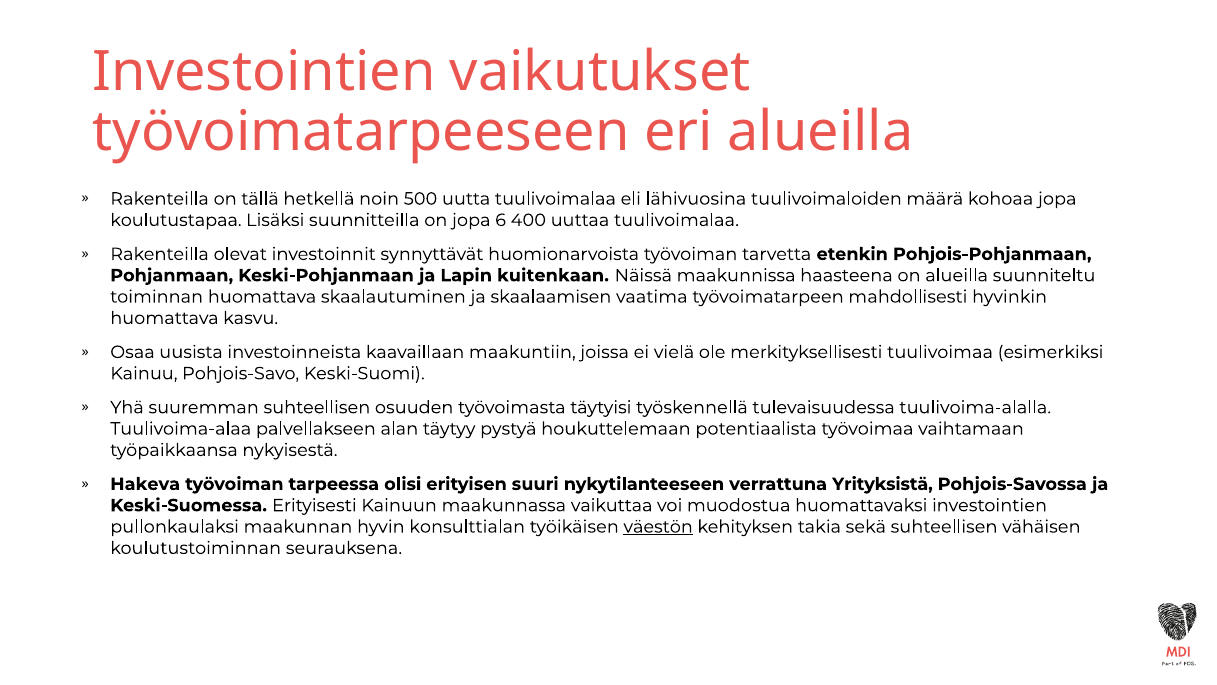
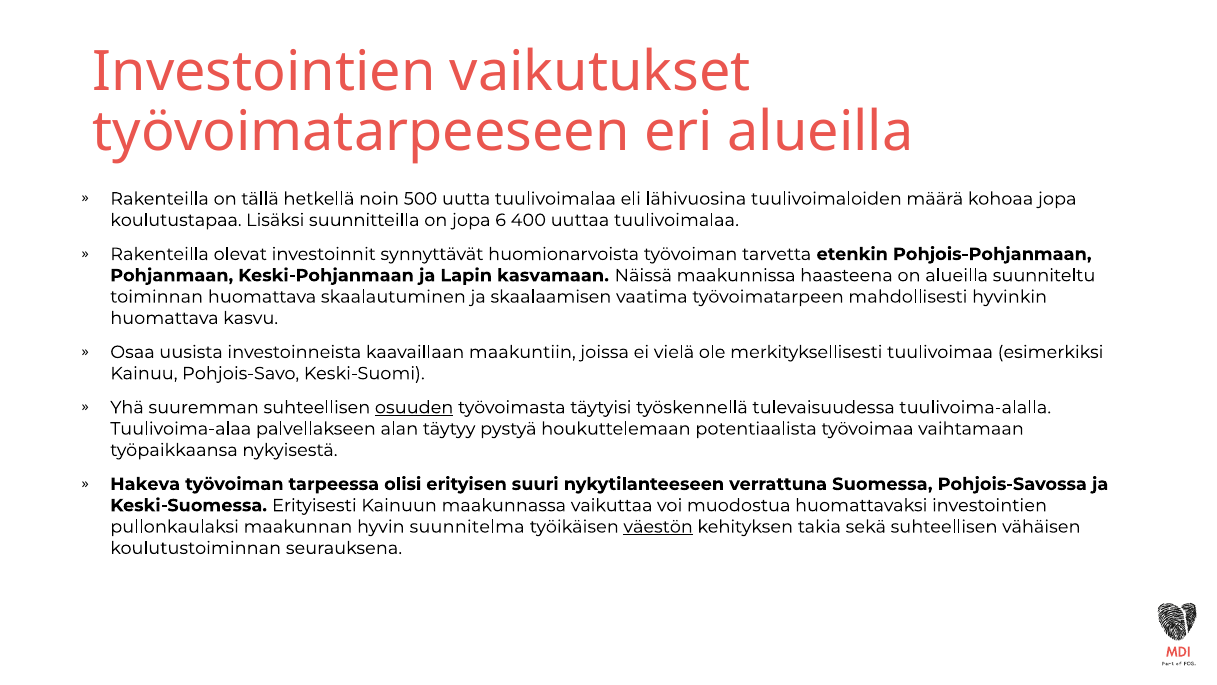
kuitenkaan: kuitenkaan -> kasvamaan (553, 275)
osuuden underline: none -> present (414, 407)
Yrityksistä: Yrityksistä -> Suomessa (882, 484)
konsulttialan: konsulttialan -> suunnitelma (467, 526)
